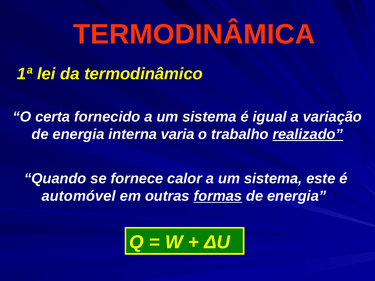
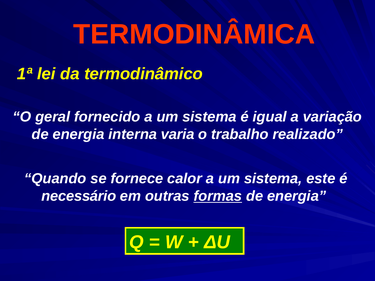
certa: certa -> geral (53, 117)
realizado underline: present -> none (308, 134)
automóvel: automóvel -> necessário (79, 196)
